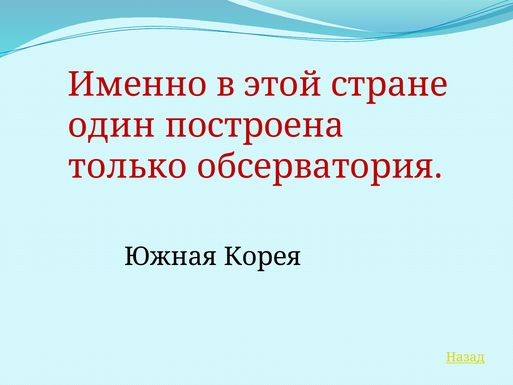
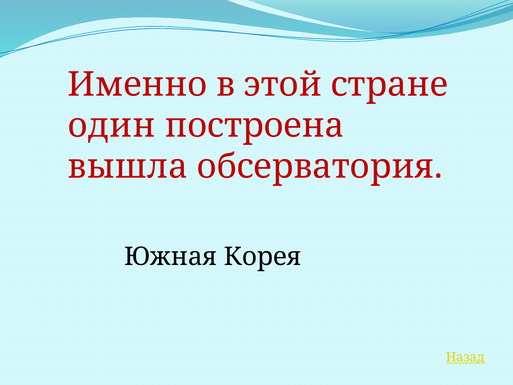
только: только -> вышла (128, 167)
